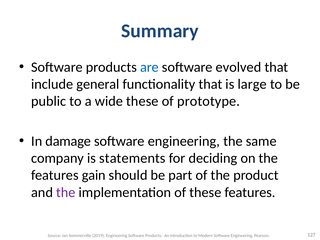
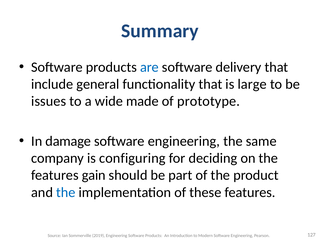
evolved: evolved -> delivery (239, 67)
public: public -> issues (49, 101)
wide these: these -> made (142, 101)
statements: statements -> configuring (132, 158)
the colour: purple -> blue (66, 192)
